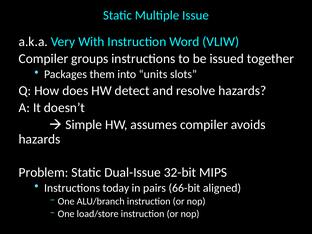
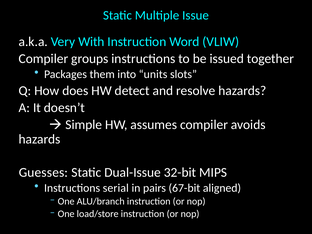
Problem: Problem -> Guesses (43, 172)
today: today -> serial (116, 188)
66-bit: 66-bit -> 67-bit (184, 188)
